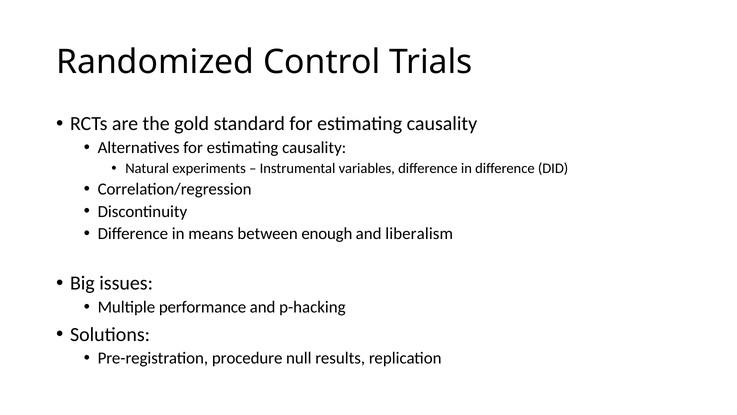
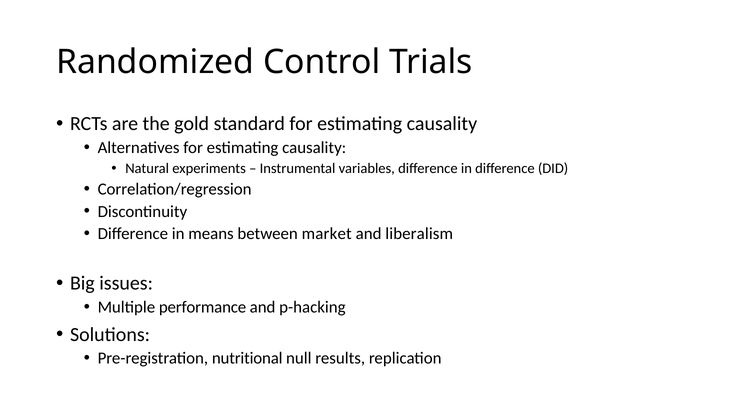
enough: enough -> market (327, 233)
procedure: procedure -> nutritional (247, 358)
